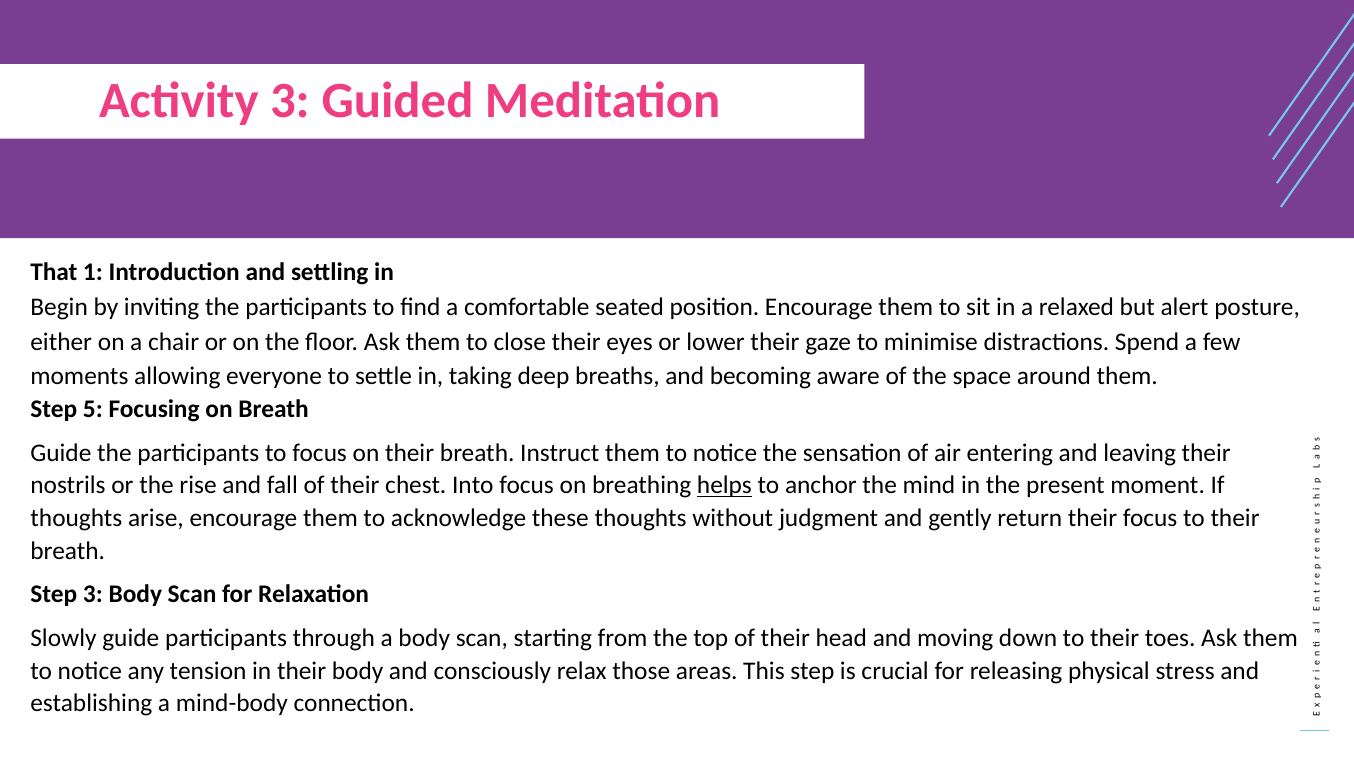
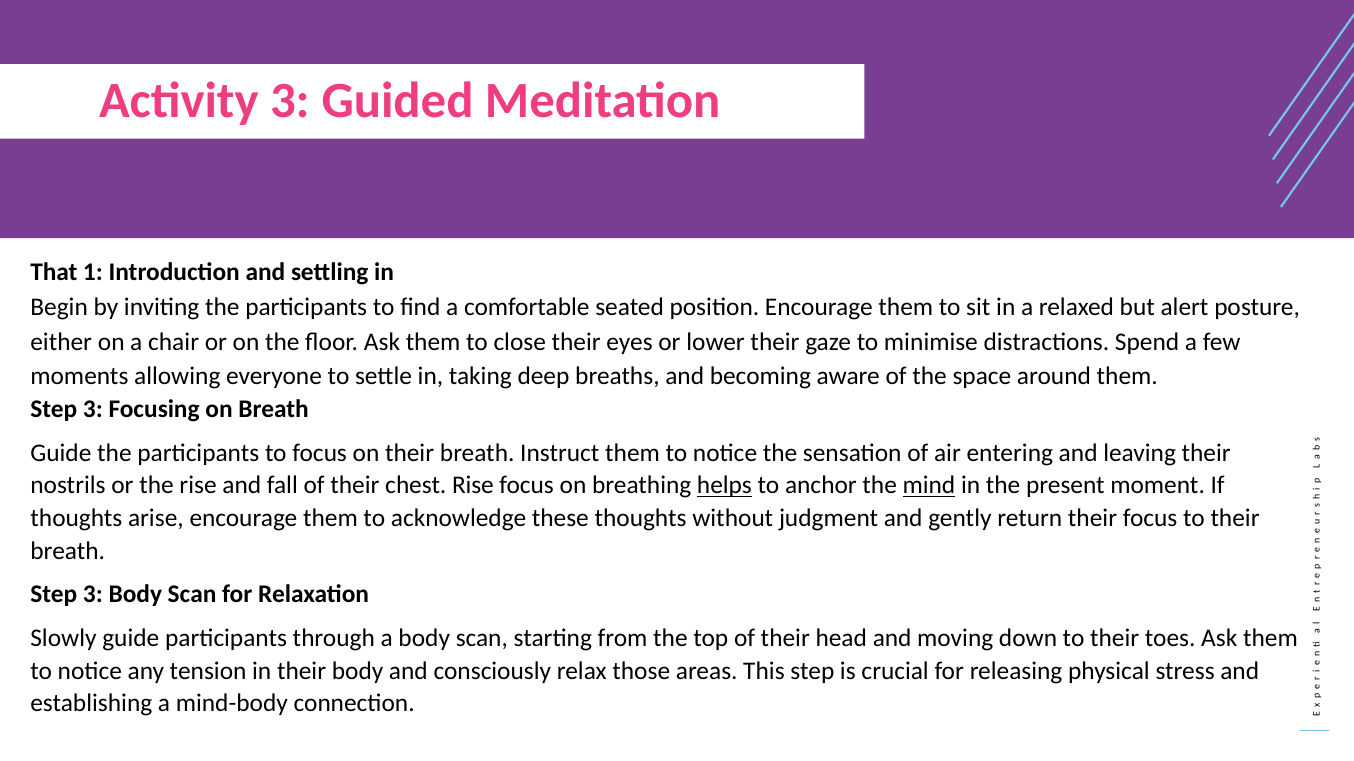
5: 5 -> 3 (93, 409)
chest Into: Into -> Rise (473, 486)
mind underline: none -> present (929, 486)
